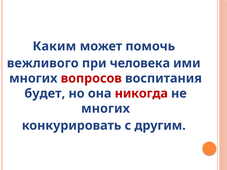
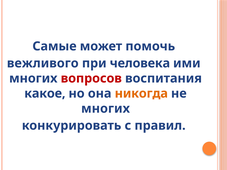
Каким: Каким -> Самые (54, 46)
будет: будет -> какое (45, 94)
никогда colour: red -> orange (141, 94)
другим: другим -> правил (160, 126)
